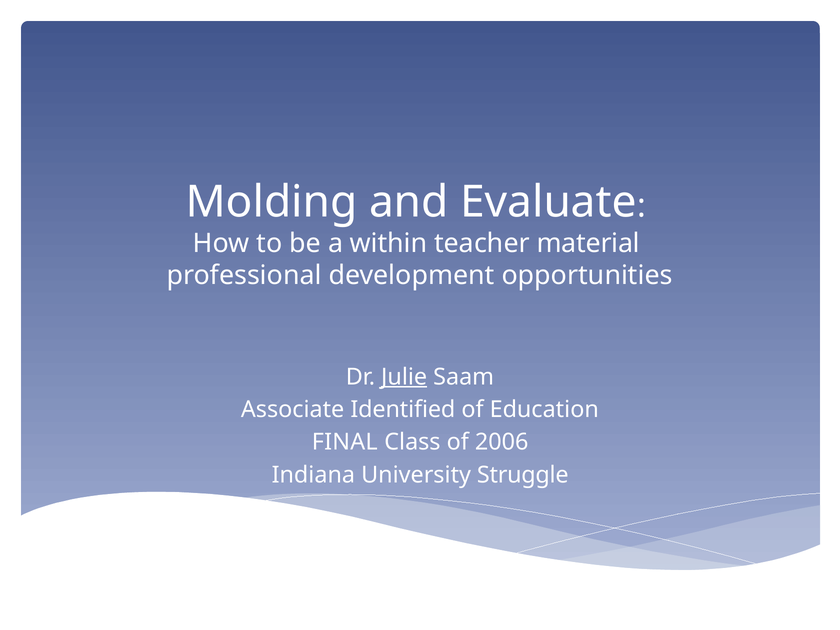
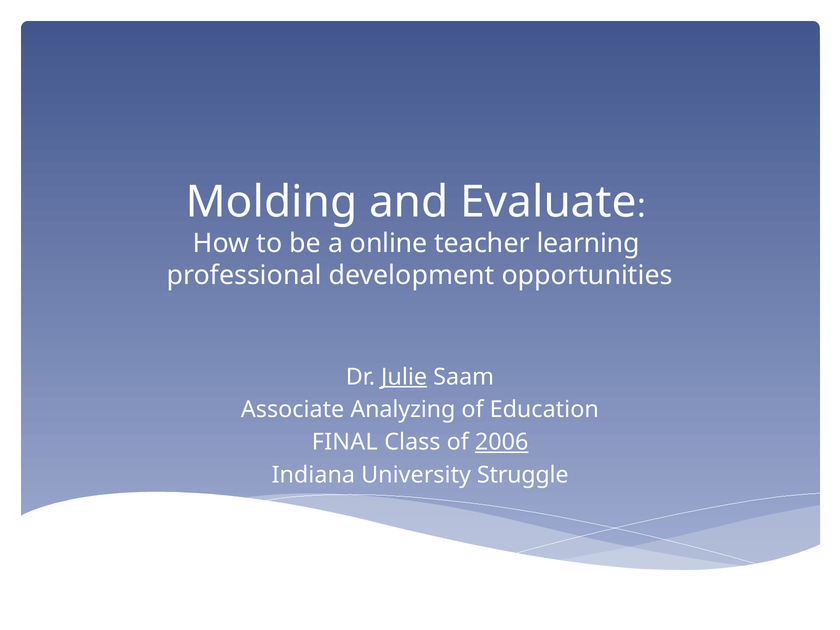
within: within -> online (389, 243)
material: material -> learning (588, 243)
Identified: Identified -> Analyzing (403, 410)
2006 underline: none -> present (502, 442)
